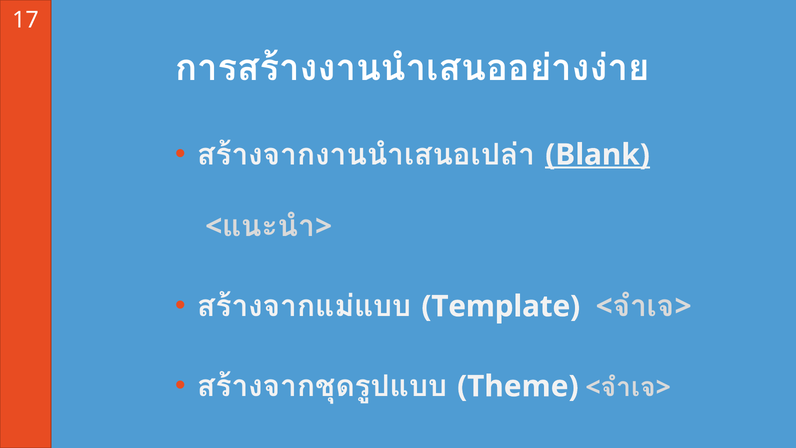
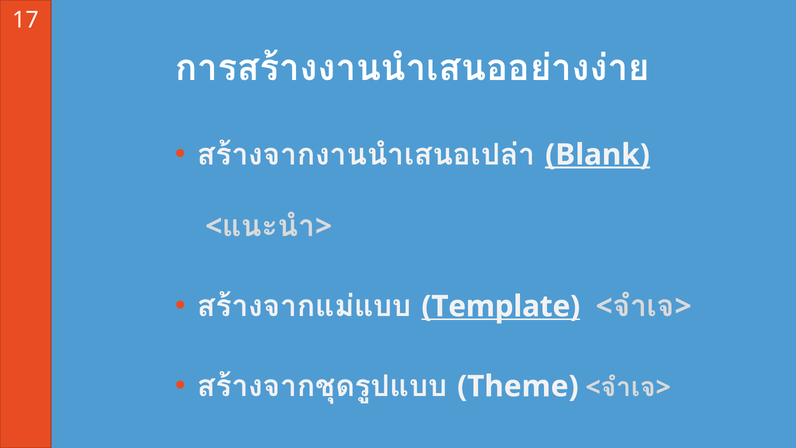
Template underline: none -> present (501, 306)
